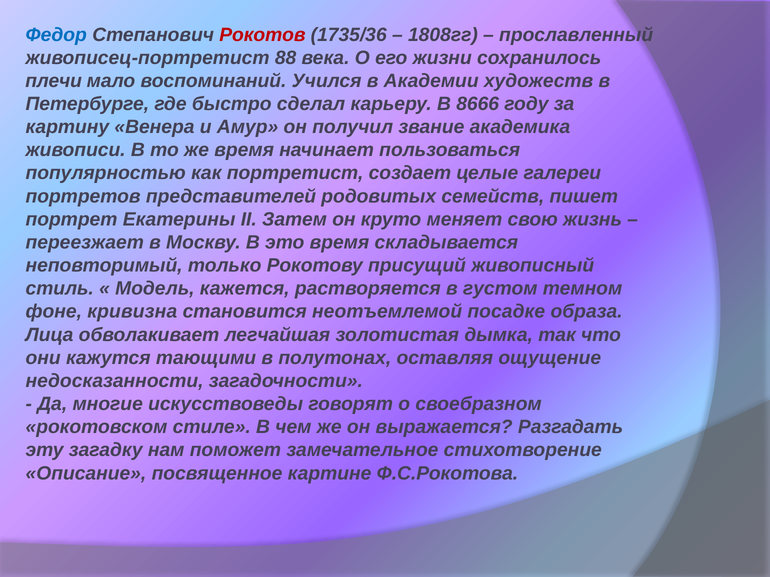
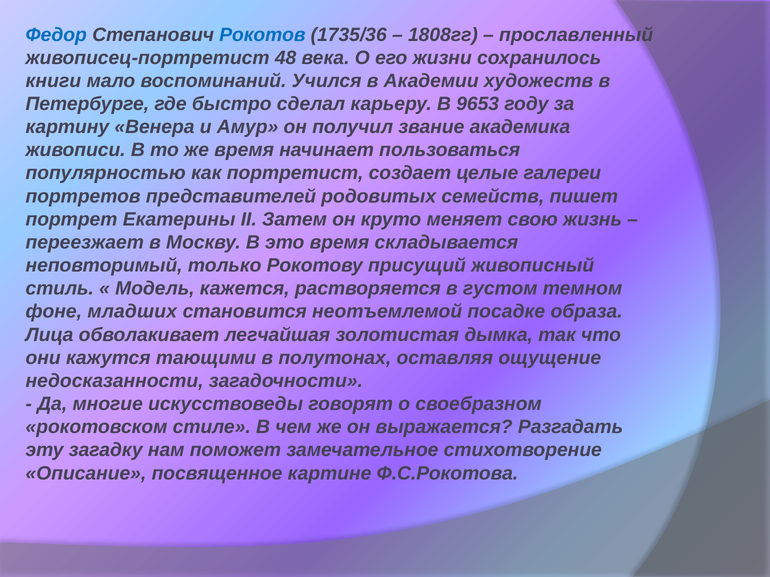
Рокотов colour: red -> blue (262, 35)
88: 88 -> 48 (286, 58)
плечи: плечи -> книги (53, 81)
8666: 8666 -> 9653 (478, 104)
кривизна: кривизна -> младших (132, 312)
